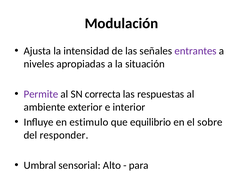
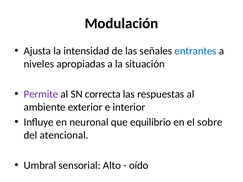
entrantes colour: purple -> blue (196, 51)
estimulo: estimulo -> neuronal (89, 122)
responder: responder -> atencional (64, 135)
para: para -> oído (139, 166)
